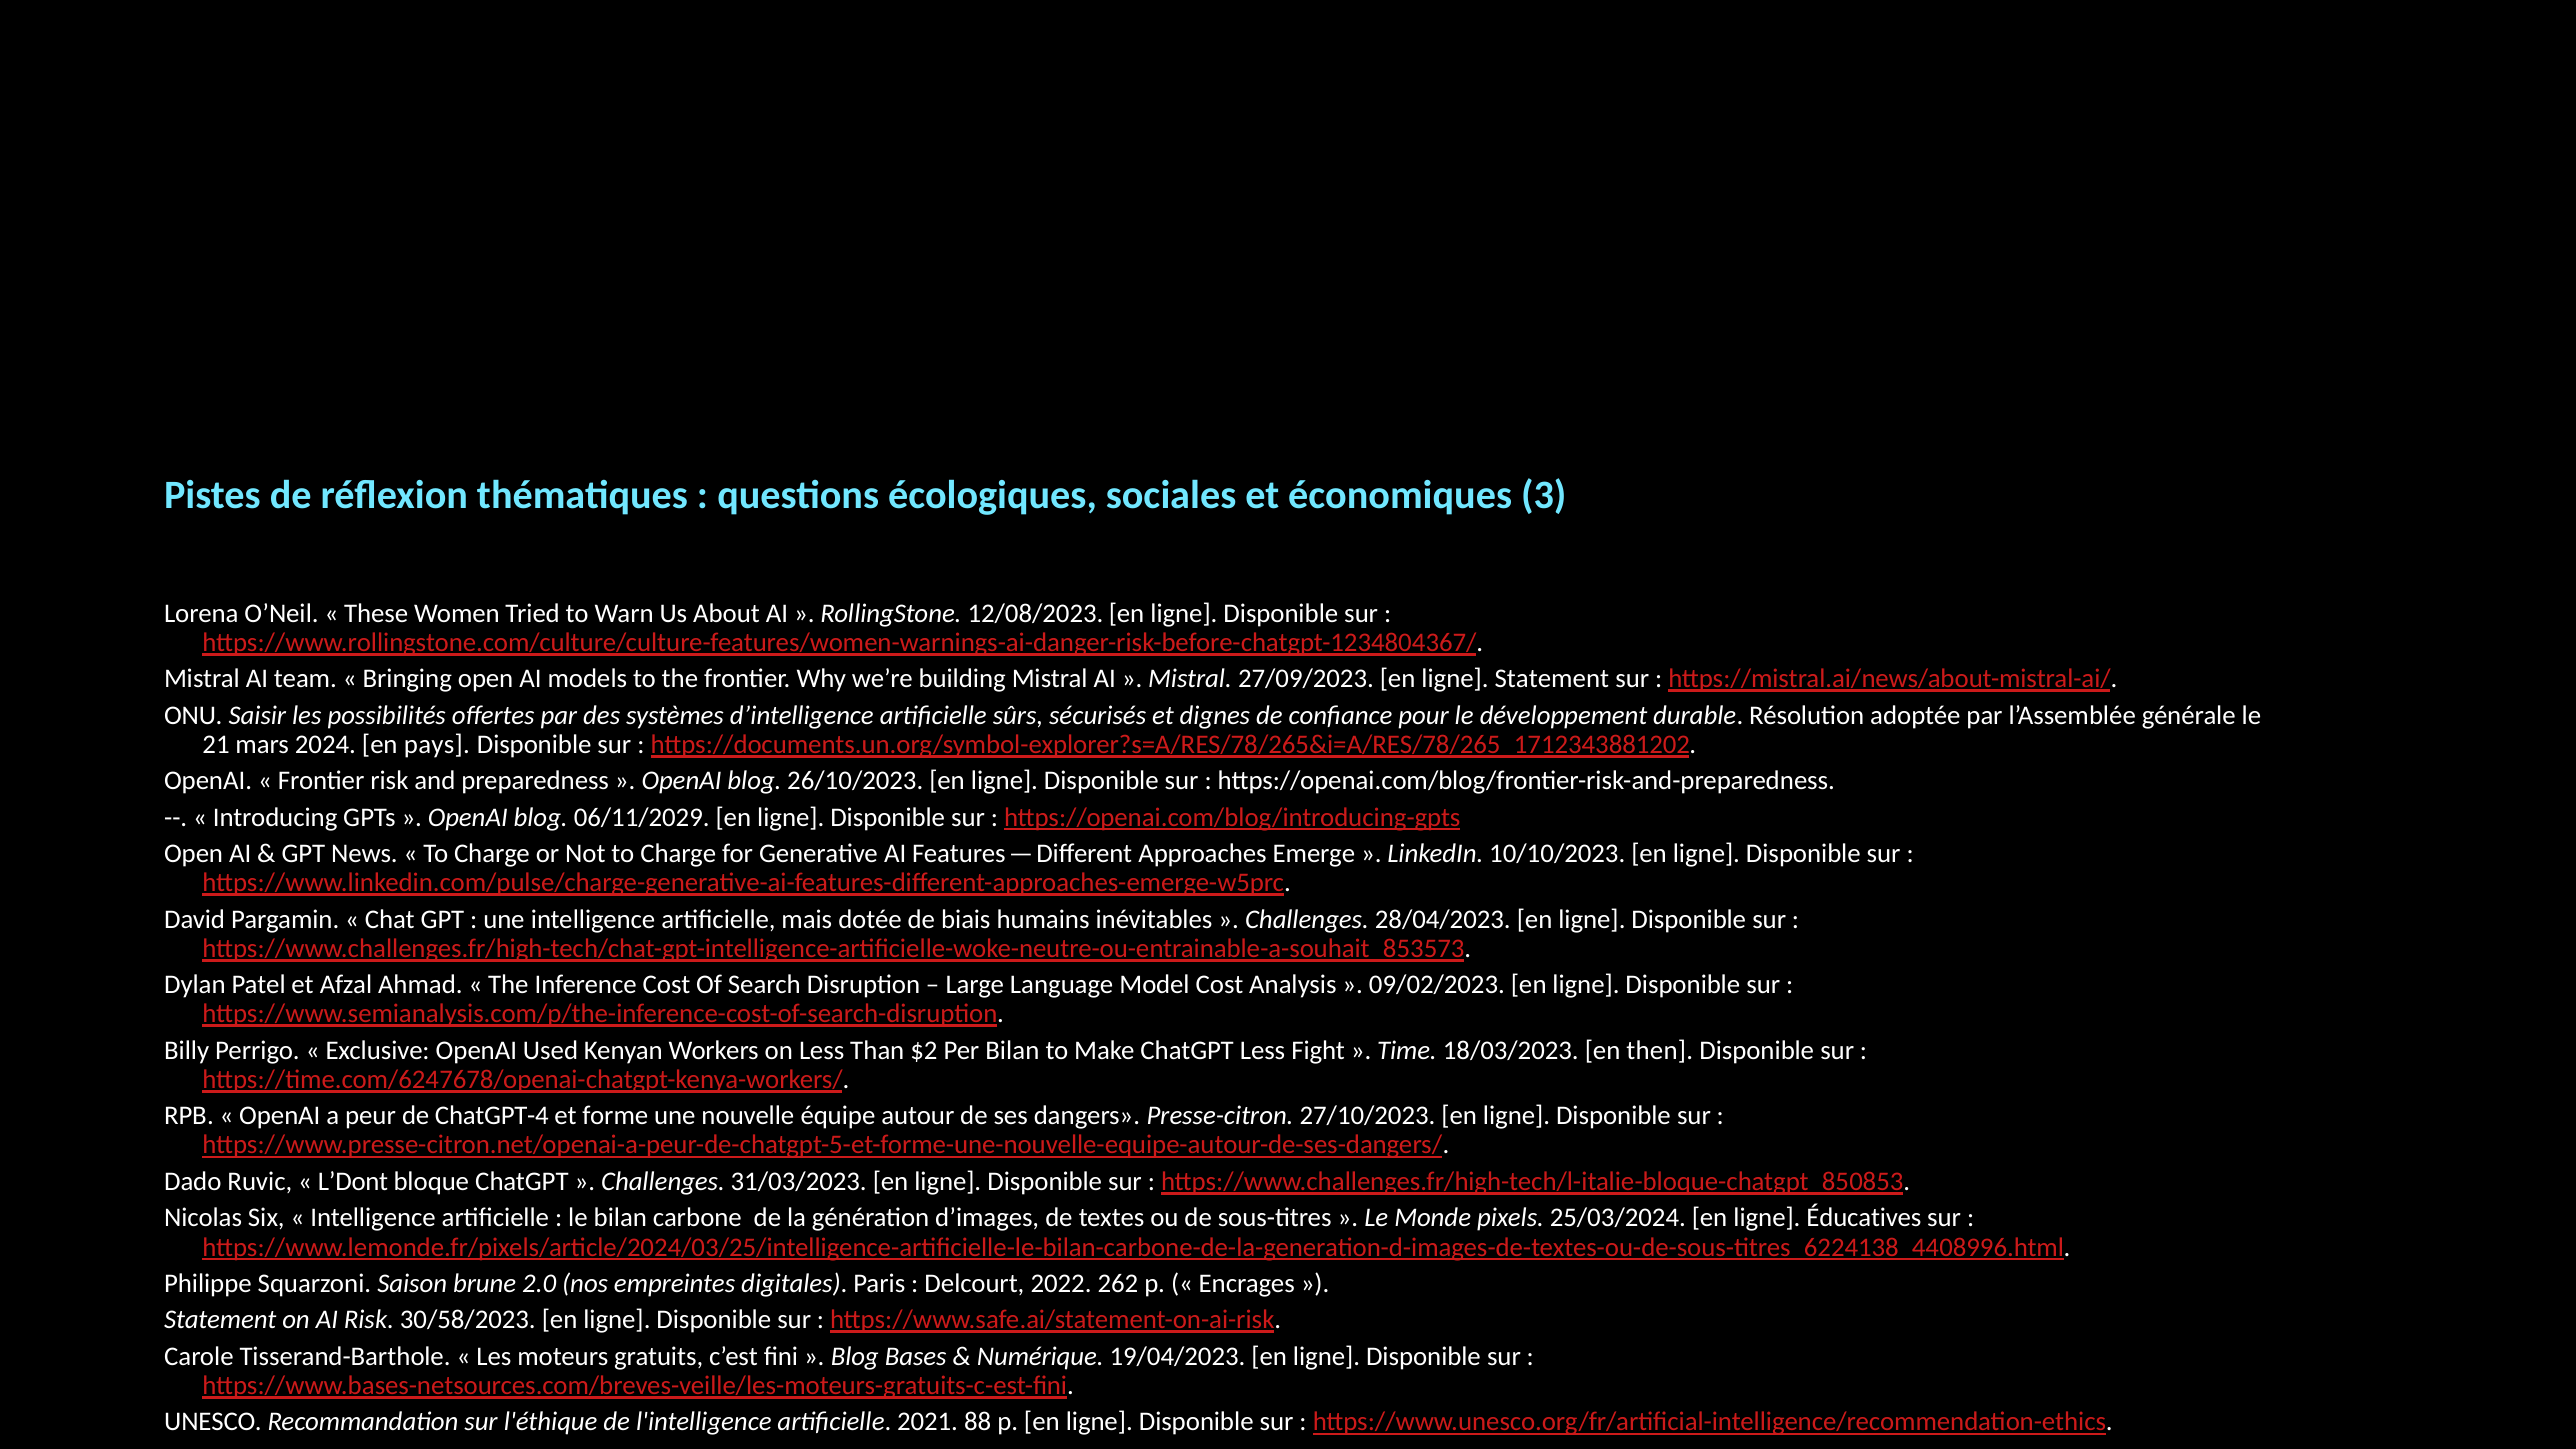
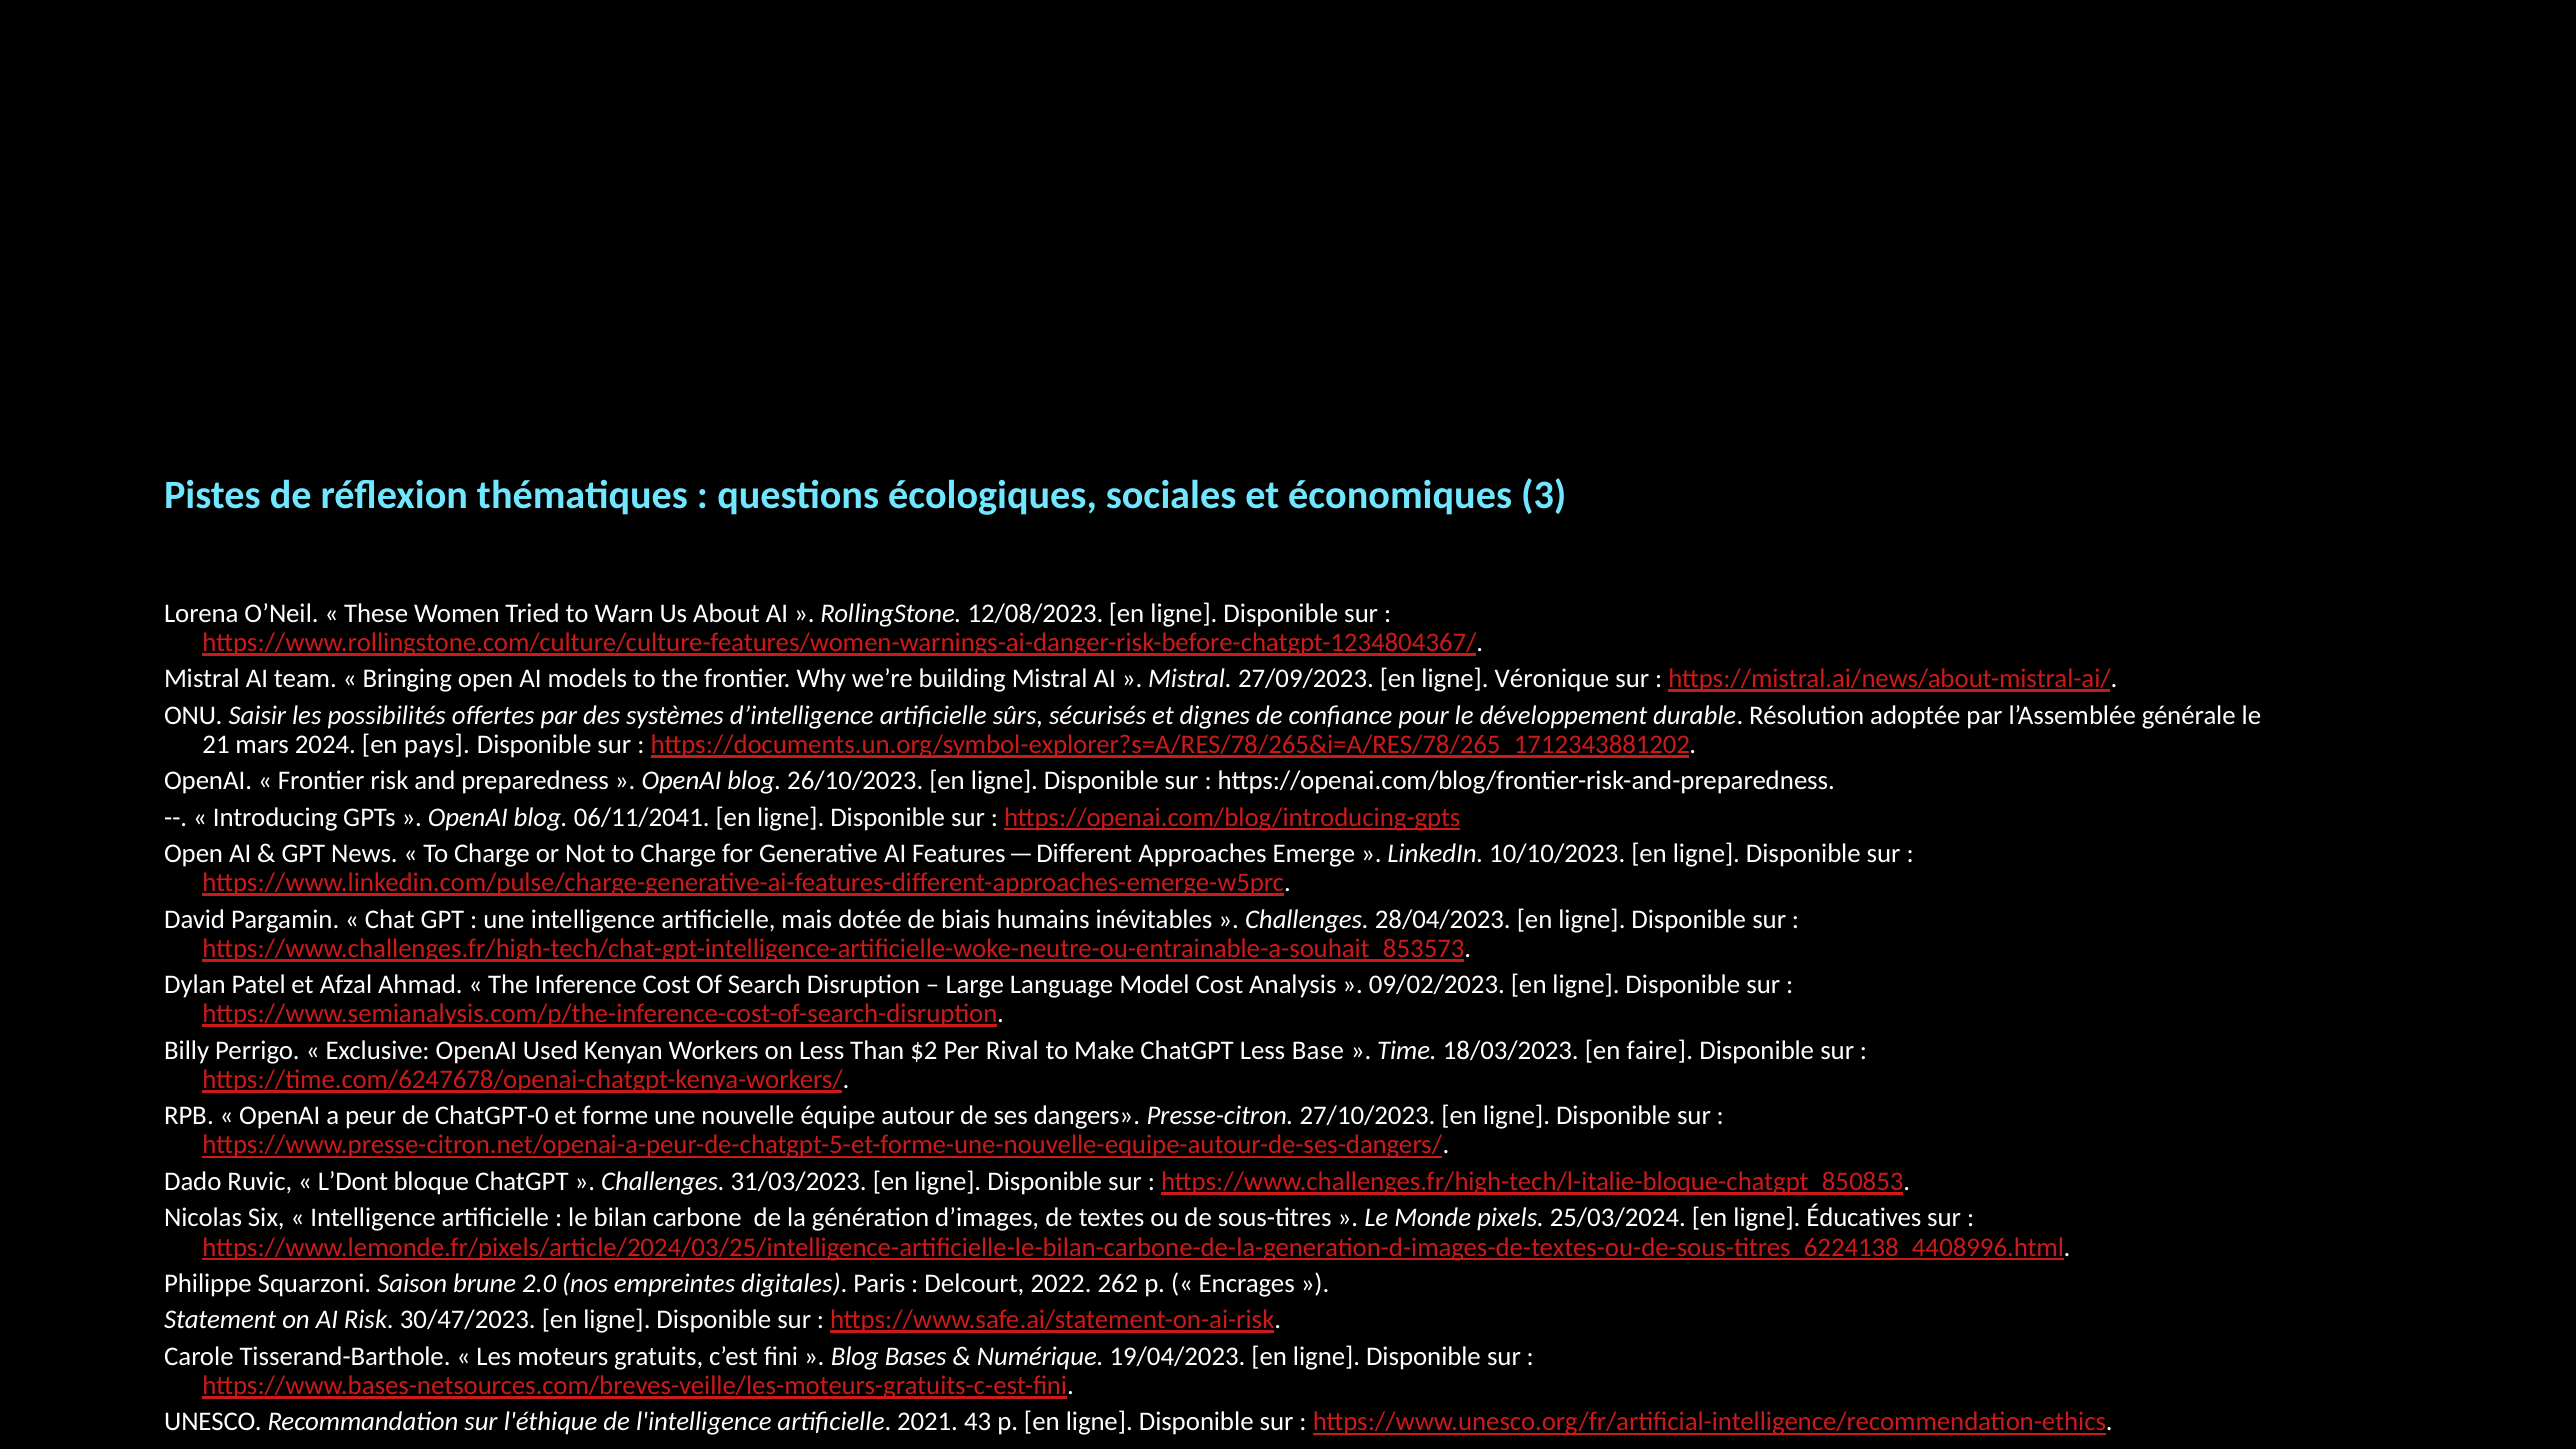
ligne Statement: Statement -> Véronique (1552, 679)
06/11/2029: 06/11/2029 -> 06/11/2041 (642, 817)
Per Bilan: Bilan -> Rival (1012, 1050)
Fight: Fight -> Base (1318, 1050)
then: then -> faire (1660, 1050)
ChatGPT-4: ChatGPT-4 -> ChatGPT-0 (492, 1116)
30/58/2023: 30/58/2023 -> 30/47/2023 (468, 1320)
88: 88 -> 43 (978, 1422)
